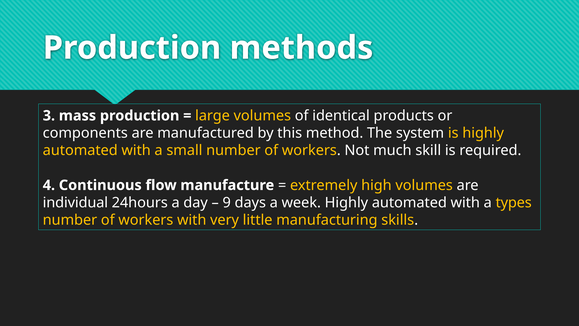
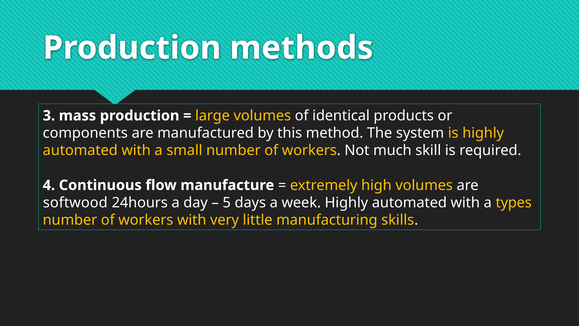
individual: individual -> softwood (75, 202)
9: 9 -> 5 (227, 202)
